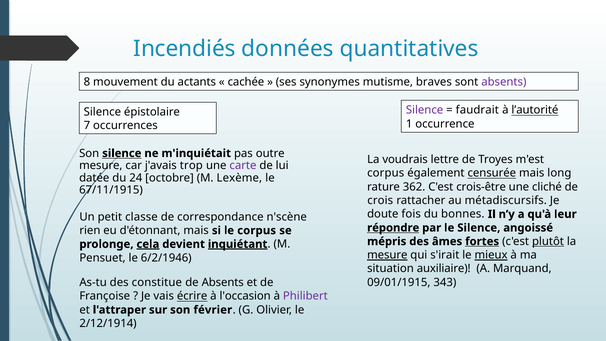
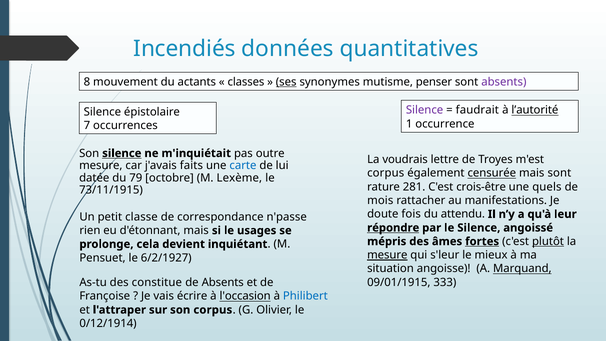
cachée: cachée -> classes (246, 82)
ses underline: none -> present (286, 82)
braves: braves -> penser (434, 82)
trop: trop -> faits (191, 166)
carte colour: purple -> blue (243, 166)
mais long: long -> sont (559, 173)
24: 24 -> 79 (136, 178)
362: 362 -> 281 (414, 187)
cliché: cliché -> quels (547, 187)
67/11/1915: 67/11/1915 -> 73/11/1915 (111, 190)
crois: crois -> mois (380, 200)
métadiscursifs: métadiscursifs -> manifestations (506, 200)
bonnes: bonnes -> attendu (463, 214)
n'scène: n'scène -> n'passe (287, 217)
le corpus: corpus -> usages (257, 230)
cela underline: present -> none (148, 244)
inquiétant underline: present -> none (238, 244)
s'irait: s'irait -> s'leur (445, 255)
mieux underline: present -> none (491, 255)
6/2/1946: 6/2/1946 -> 6/2/1927 (166, 258)
auxiliaire: auxiliaire -> angoisse (444, 269)
Marquand underline: none -> present (522, 269)
343: 343 -> 333 (445, 282)
écrire underline: present -> none (192, 296)
l'occasion underline: none -> present (245, 296)
Philibert colour: purple -> blue (305, 296)
son février: février -> corpus (213, 310)
2/12/1914: 2/12/1914 -> 0/12/1914 (108, 323)
